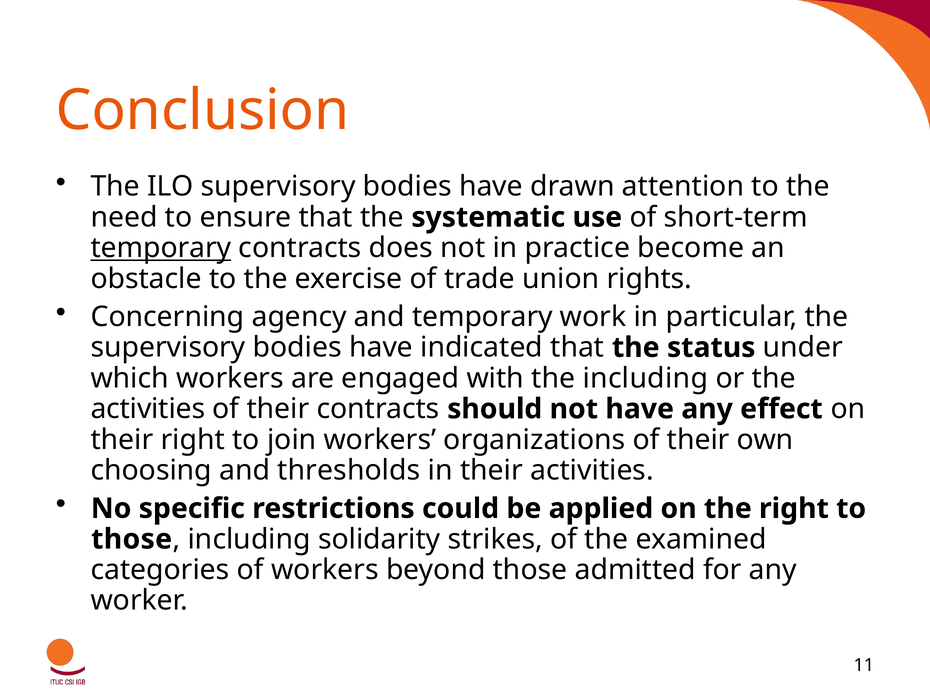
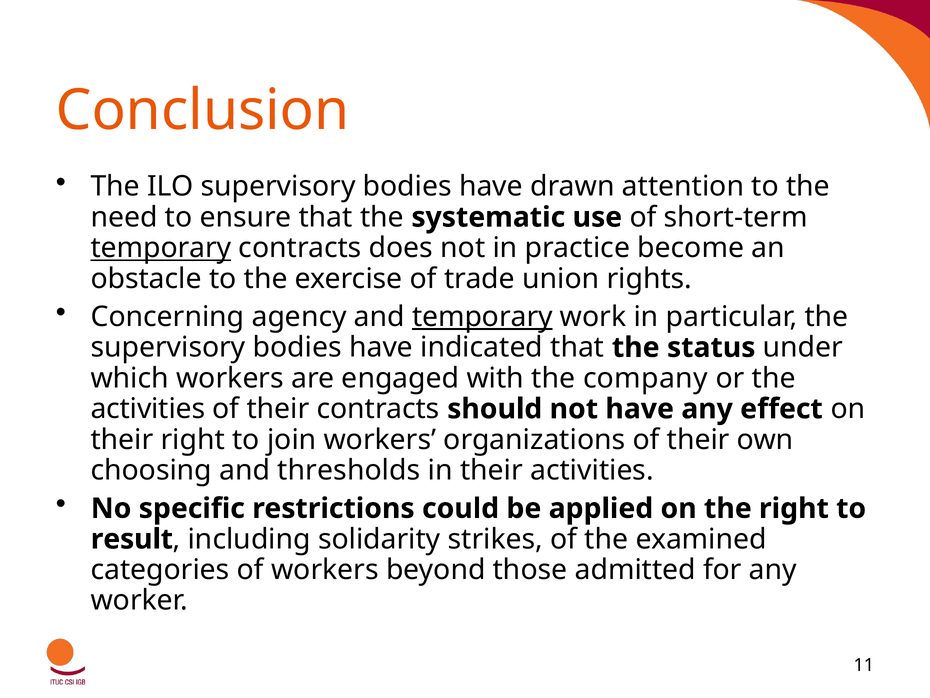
temporary underline: none -> present (482, 317)
the including: including -> company (645, 378)
those: those -> result (132, 539)
